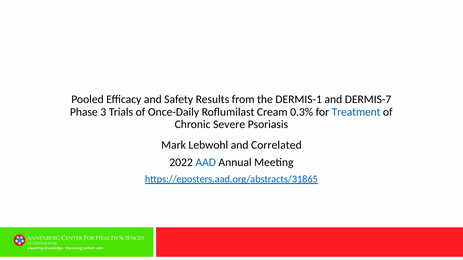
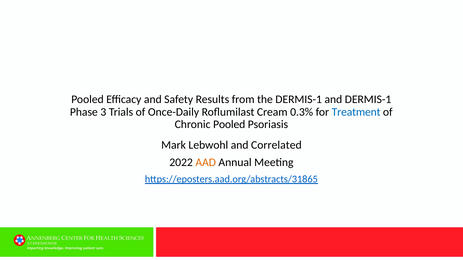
and DERMIS-7: DERMIS-7 -> DERMIS-1 (368, 100)
Chronic Severe: Severe -> Pooled (229, 125)
AAD colour: blue -> orange (206, 163)
